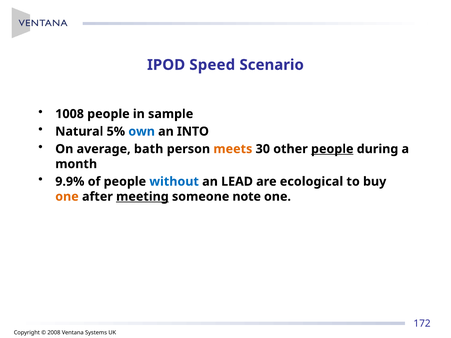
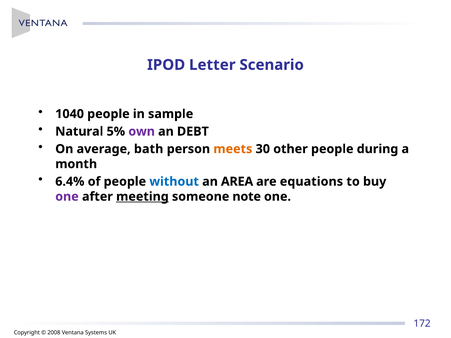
Speed: Speed -> Letter (212, 65)
1008: 1008 -> 1040 (70, 114)
own colour: blue -> purple (142, 132)
INTO: INTO -> DEBT (193, 132)
people underline: present -> none (332, 149)
9.9%: 9.9% -> 6.4% (70, 182)
LEAD: LEAD -> AREA (237, 182)
ecological: ecological -> equations (311, 182)
one colour: orange -> purple (67, 197)
